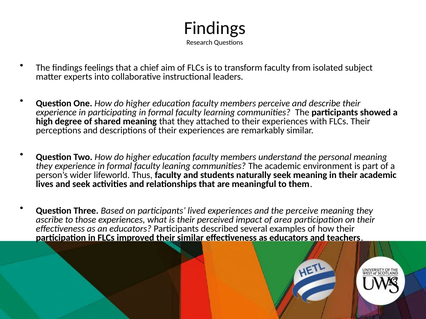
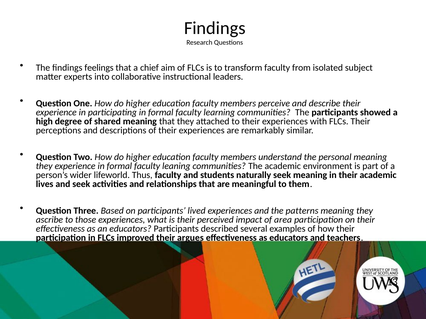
the perceive: perceive -> patterns (302, 211)
their similar: similar -> argues (190, 238)
